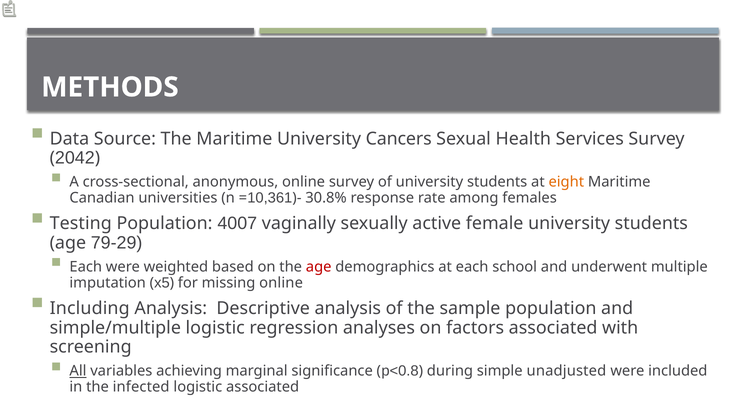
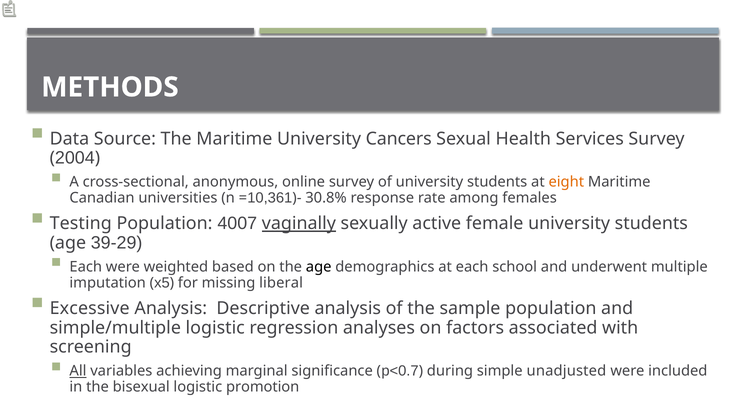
2042: 2042 -> 2004 (75, 158)
vaginally underline: none -> present (299, 224)
79-29: 79-29 -> 39-29 (117, 243)
age colour: red -> black (319, 267)
missing online: online -> liberal (281, 283)
Including: Including -> Excessive (90, 309)
p<0.8: p<0.8 -> p<0.7 (400, 372)
infected: infected -> bisexual (141, 388)
logistic associated: associated -> promotion (263, 388)
